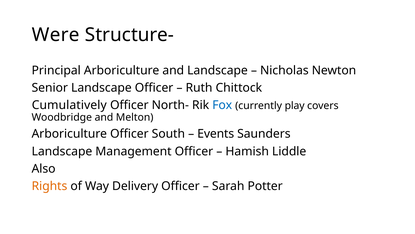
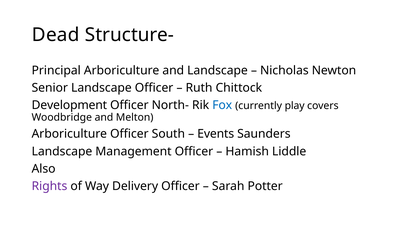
Were: Were -> Dead (56, 35)
Cumulatively: Cumulatively -> Development (69, 105)
Rights colour: orange -> purple (49, 186)
